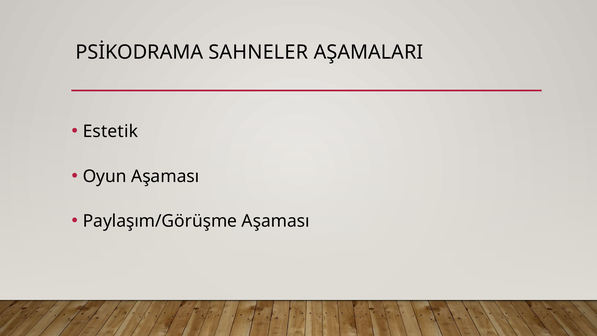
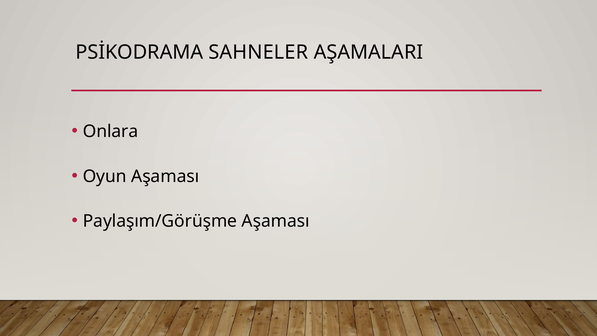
Estetik: Estetik -> Onlara (111, 131)
